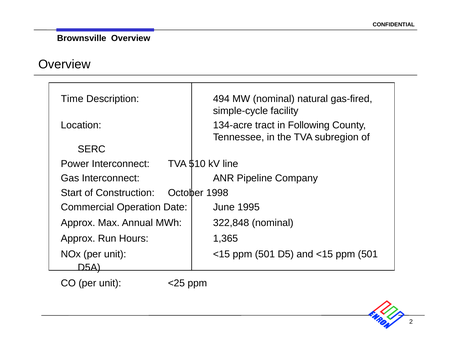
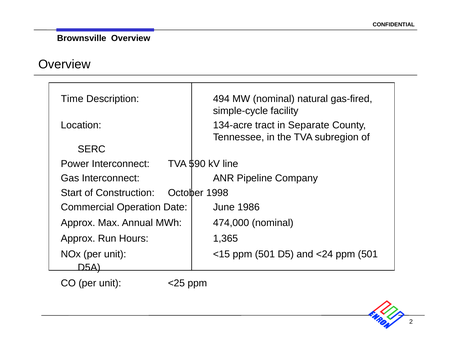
Following: Following -> Separate (309, 125)
510: 510 -> 590 (197, 164)
1995: 1995 -> 1986 (249, 207)
322,848: 322,848 -> 474,000 (231, 223)
and <15: <15 -> <24 (324, 254)
